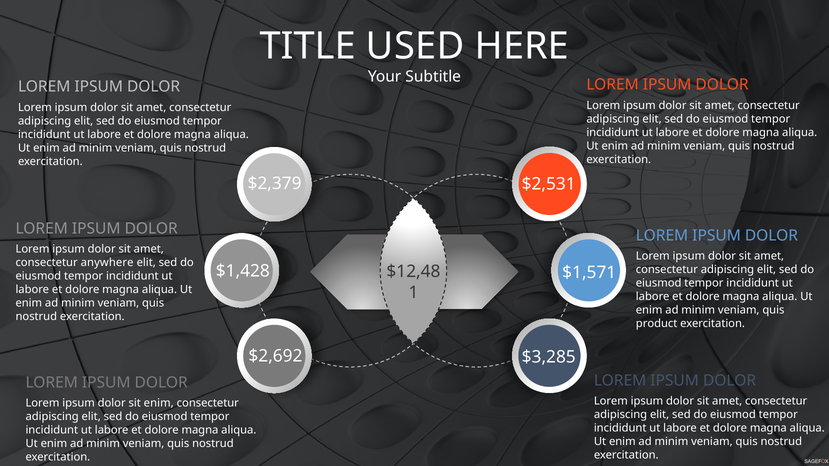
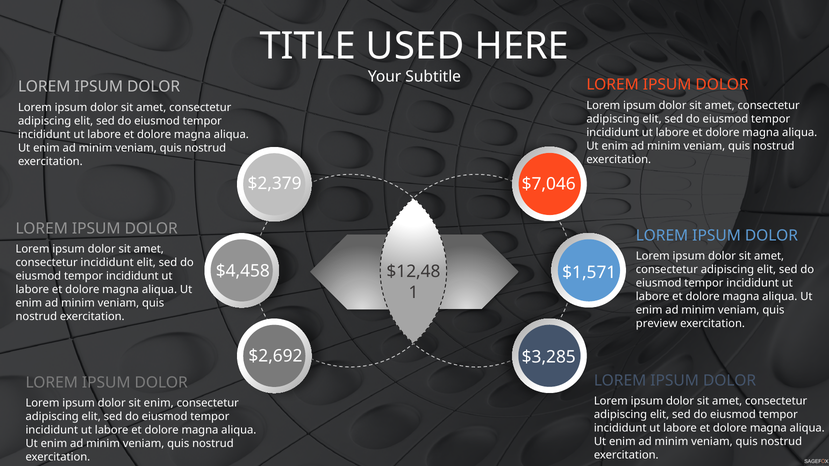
$2,531: $2,531 -> $7,046 (549, 184)
consectetur anywhere: anywhere -> incididunt (107, 263)
$1,428: $1,428 -> $4,458 (243, 271)
product: product -> preview (657, 324)
